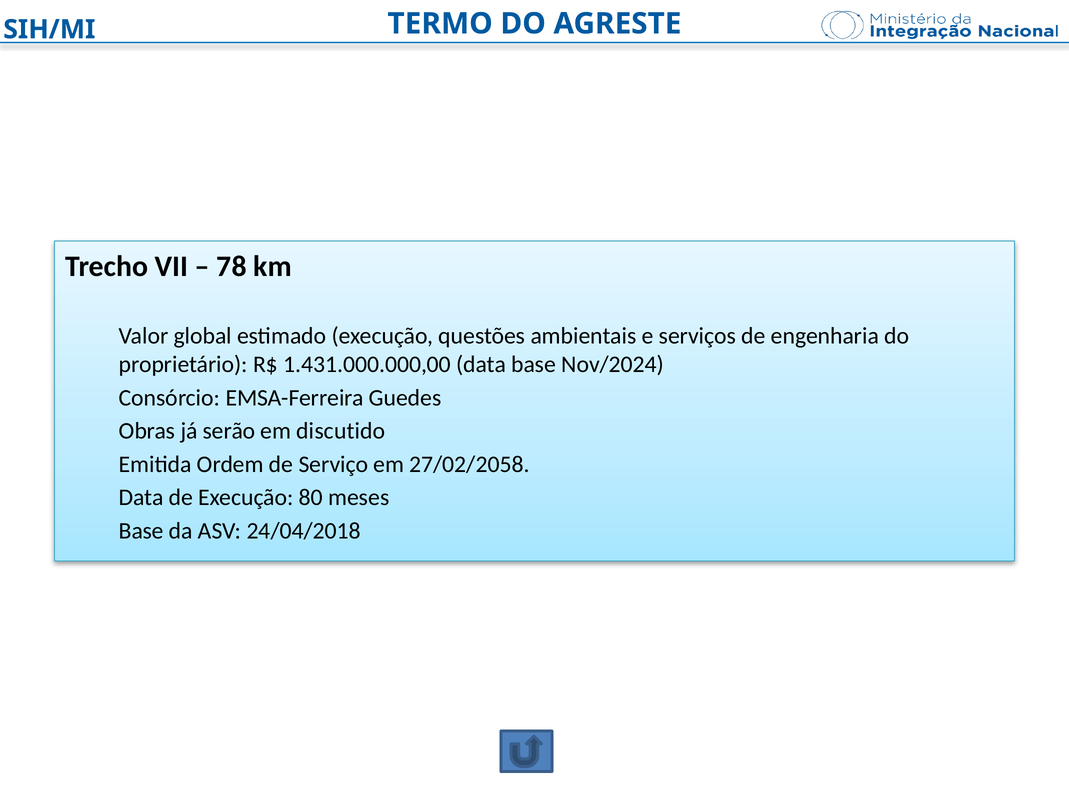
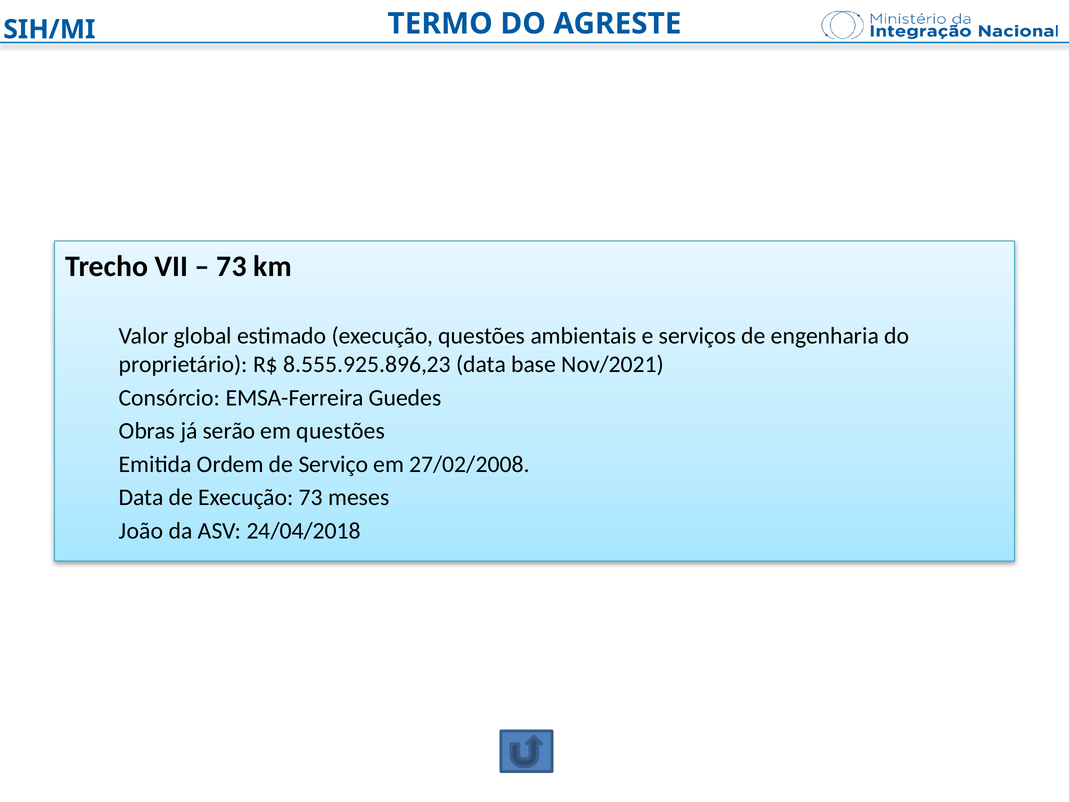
78: 78 -> 73 (232, 266)
1.431.000.000,00: 1.431.000.000,00 -> 8.555.925.896,23 (367, 364)
Nov/2024: Nov/2024 -> Nov/2021 (613, 364)
em discutido: discutido -> questões (341, 431)
27/02/2058: 27/02/2058 -> 27/02/2008 (469, 464)
Execução 80: 80 -> 73 (311, 497)
Base: Base -> João (141, 531)
